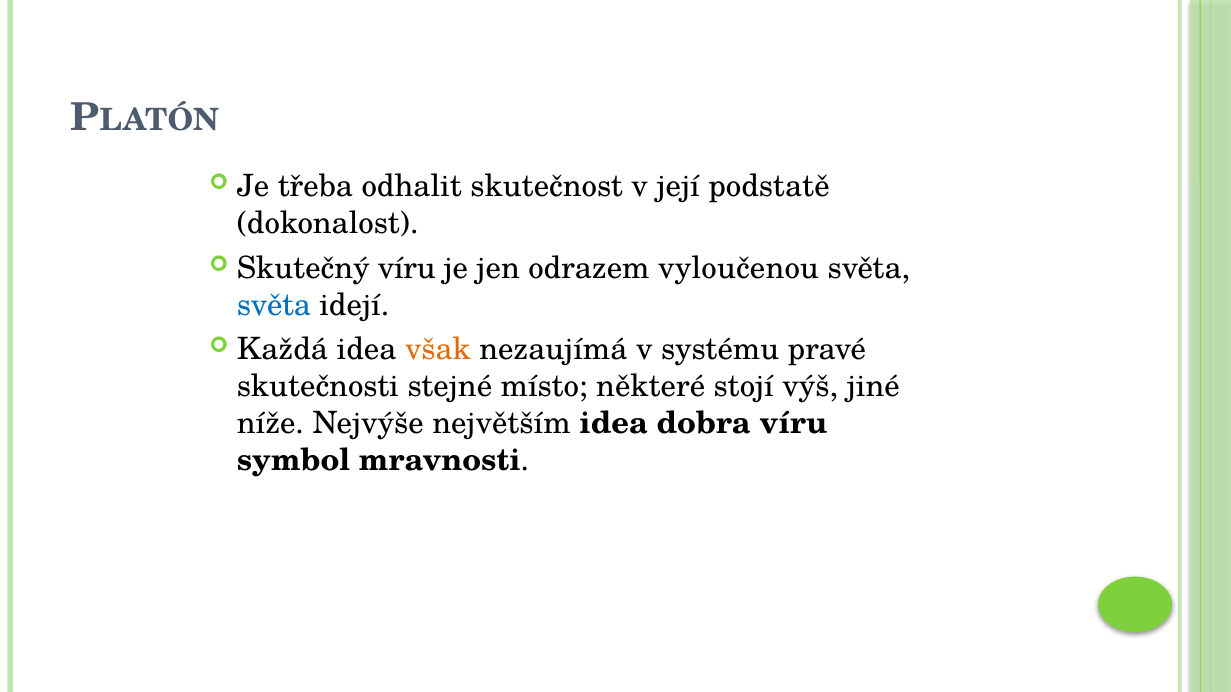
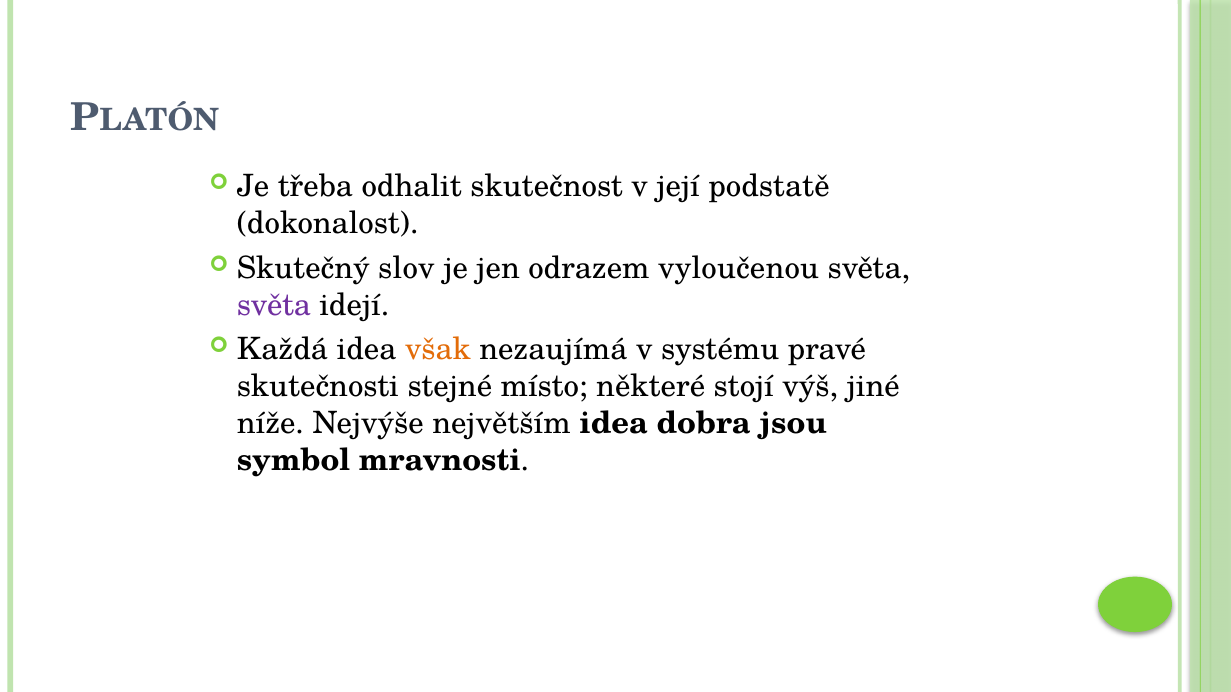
Skutečný víru: víru -> slov (406, 268)
světa colour: blue -> purple (274, 305)
dobra víru: víru -> jsou (793, 424)
